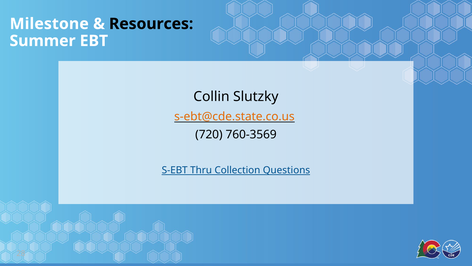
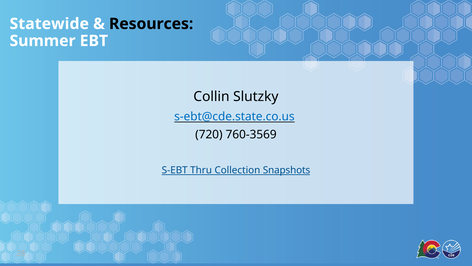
Milestone: Milestone -> Statewide (49, 24)
s-ebt@cde.state.co.us colour: orange -> blue (234, 116)
Questions: Questions -> Snapshots (287, 170)
